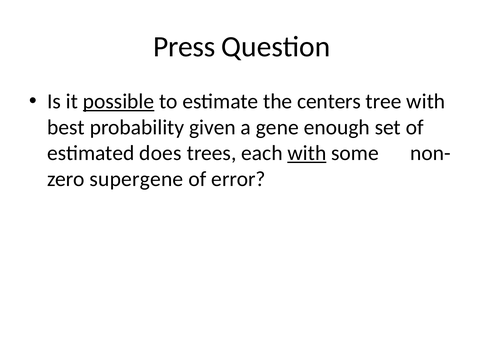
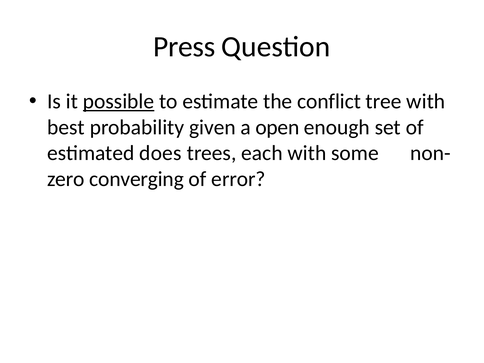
centers: centers -> conflict (329, 102)
gene: gene -> open (277, 127)
with underline: present -> none (307, 153)
supergene: supergene -> converging (137, 179)
